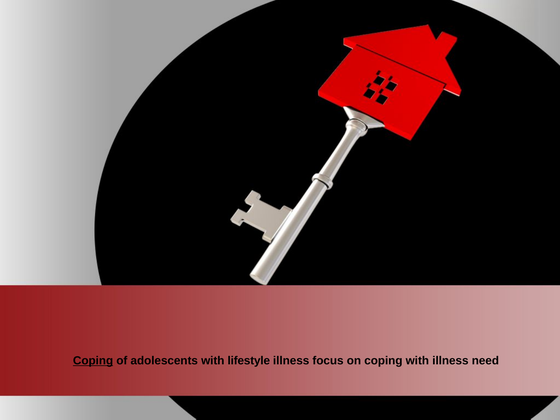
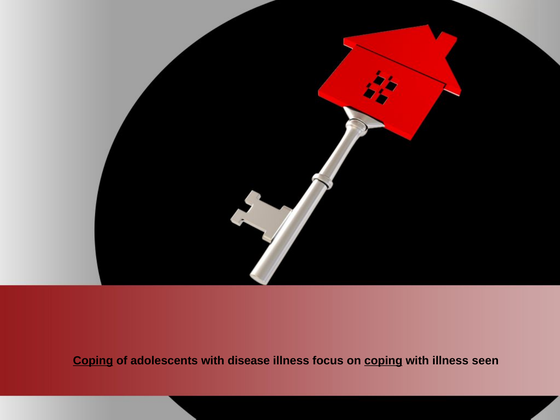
lifestyle: lifestyle -> disease (249, 361)
coping underline: none -> present (383, 361)
need: need -> seen (485, 361)
